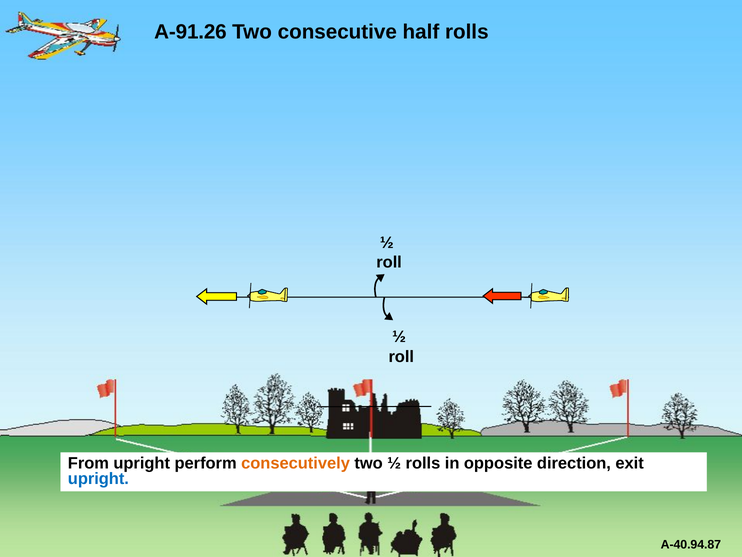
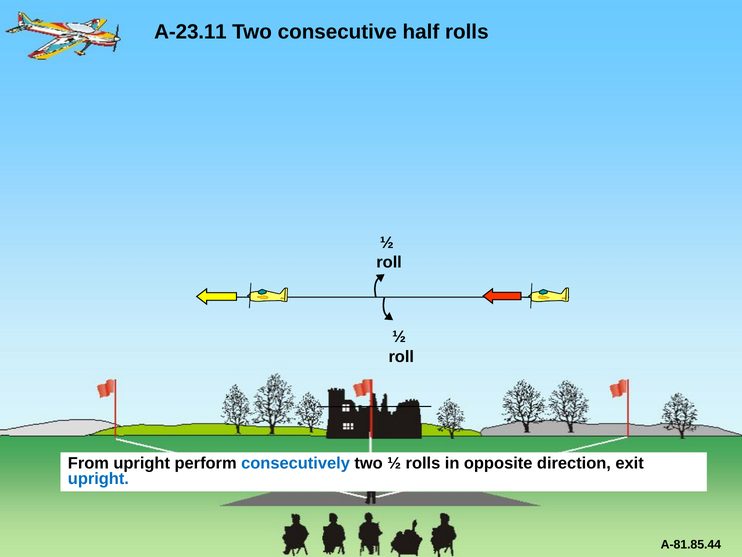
A-91.26: A-91.26 -> A-23.11 (190, 32)
consecutively colour: orange -> blue (296, 463)
A-40.94.87: A-40.94.87 -> A-81.85.44 (691, 544)
